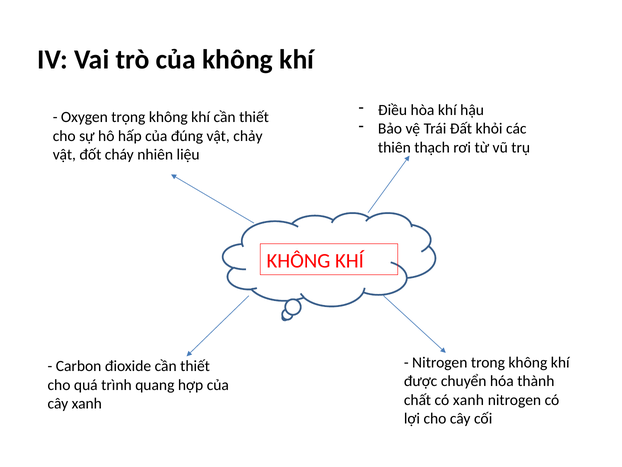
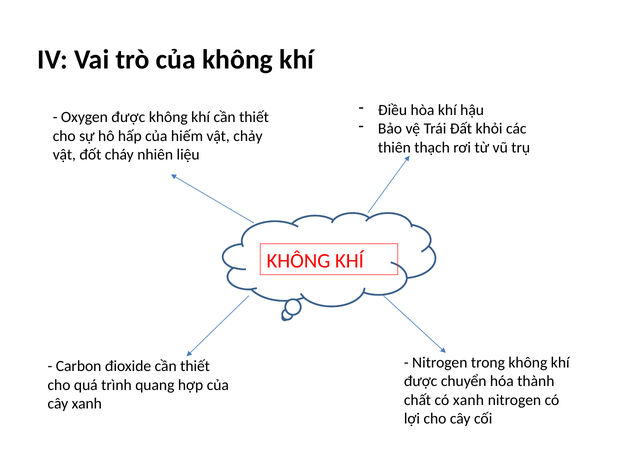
Oxygen trọng: trọng -> được (128, 117)
đúng: đúng -> hiếm (187, 136)
